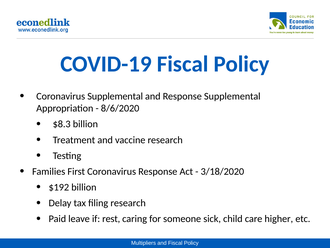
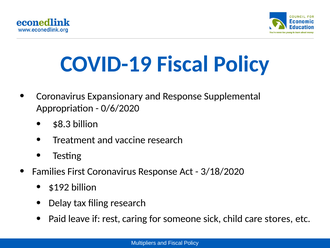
Coronavirus Supplemental: Supplemental -> Expansionary (115, 96)
8/6/2020: 8/6/2020 -> 0/6/2020 (120, 108)
higher: higher -> stores (279, 218)
